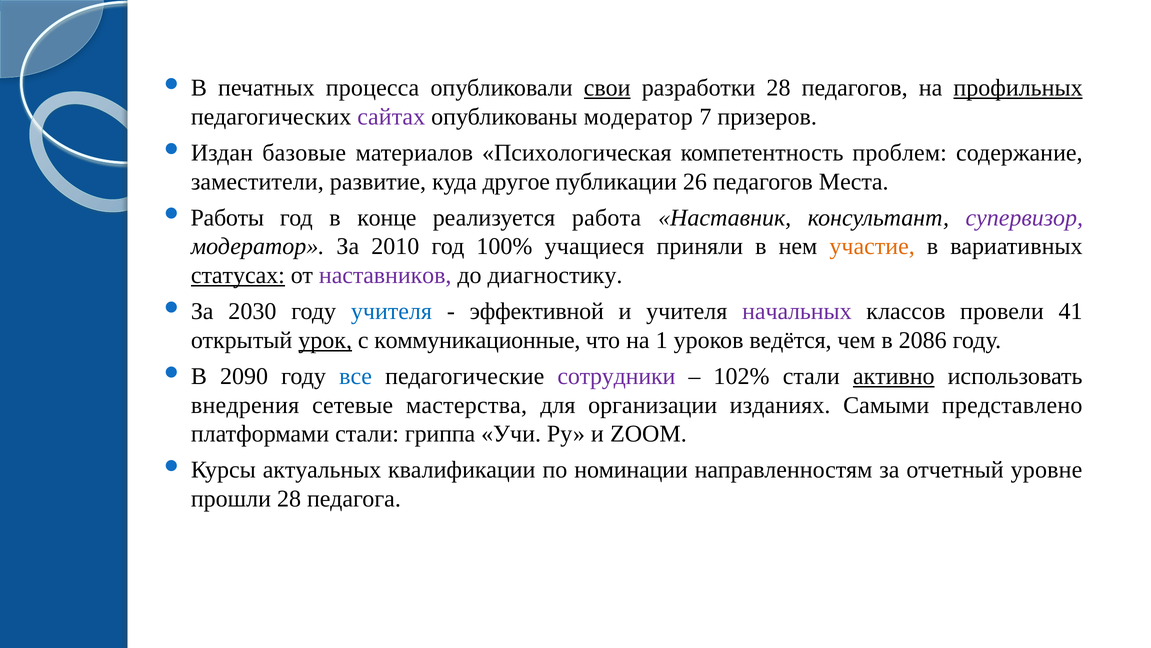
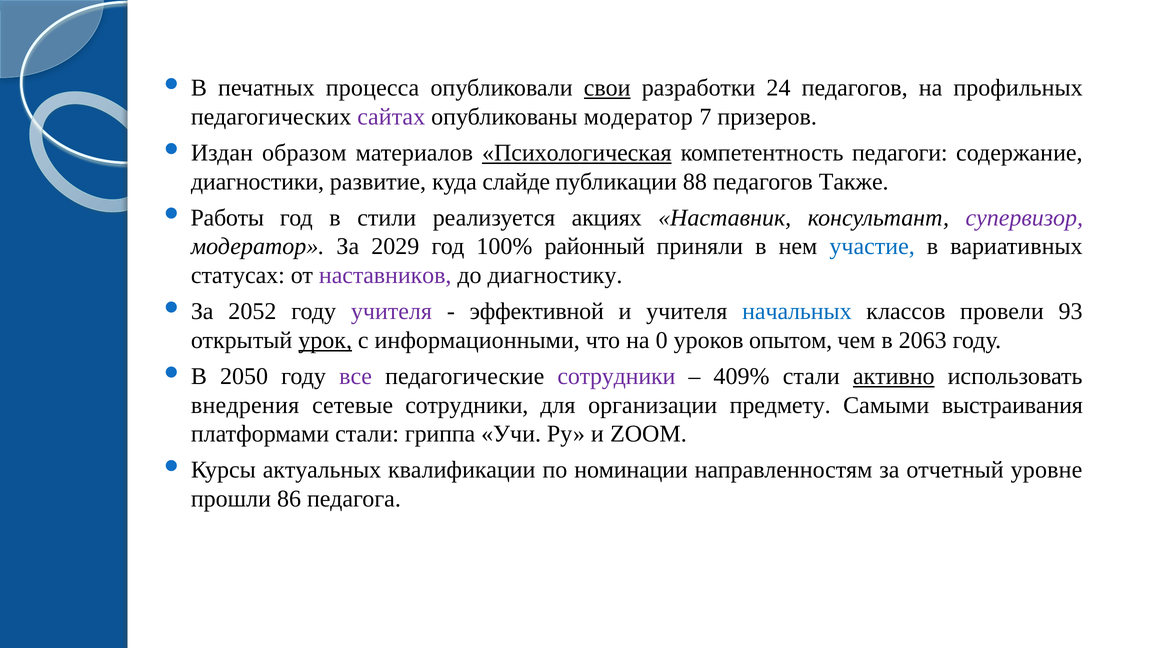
разработки 28: 28 -> 24 (778, 88)
профильных underline: present -> none (1018, 88)
базовые: базовые -> образом (304, 153)
Психологическая underline: none -> present (577, 153)
проблем: проблем -> педагоги (900, 153)
заместители: заместители -> диагностики (257, 181)
другое: другое -> слайде (516, 181)
26: 26 -> 88 (695, 181)
Места: Места -> Также (854, 181)
конце: конце -> стили (387, 217)
работа: работа -> акциях (607, 217)
2010: 2010 -> 2029 (395, 246)
учащиеся: учащиеся -> районный (595, 246)
участие colour: orange -> blue (872, 246)
статусах underline: present -> none (238, 275)
2030: 2030 -> 2052 (252, 311)
учителя colour: blue -> purple (391, 311)
начальных colour: purple -> blue (797, 311)
41: 41 -> 93 (1071, 311)
коммуникационные: коммуникационные -> информационными (477, 340)
1: 1 -> 0 (662, 340)
ведётся: ведётся -> опытом (791, 340)
2086: 2086 -> 2063 (923, 340)
2090: 2090 -> 2050 (244, 376)
все colour: blue -> purple (356, 376)
102%: 102% -> 409% (742, 376)
сетевые мастерства: мастерства -> сотрудники (467, 405)
изданиях: изданиях -> предмету (780, 405)
представлено: представлено -> выстраивания (1012, 405)
прошли 28: 28 -> 86 (289, 498)
